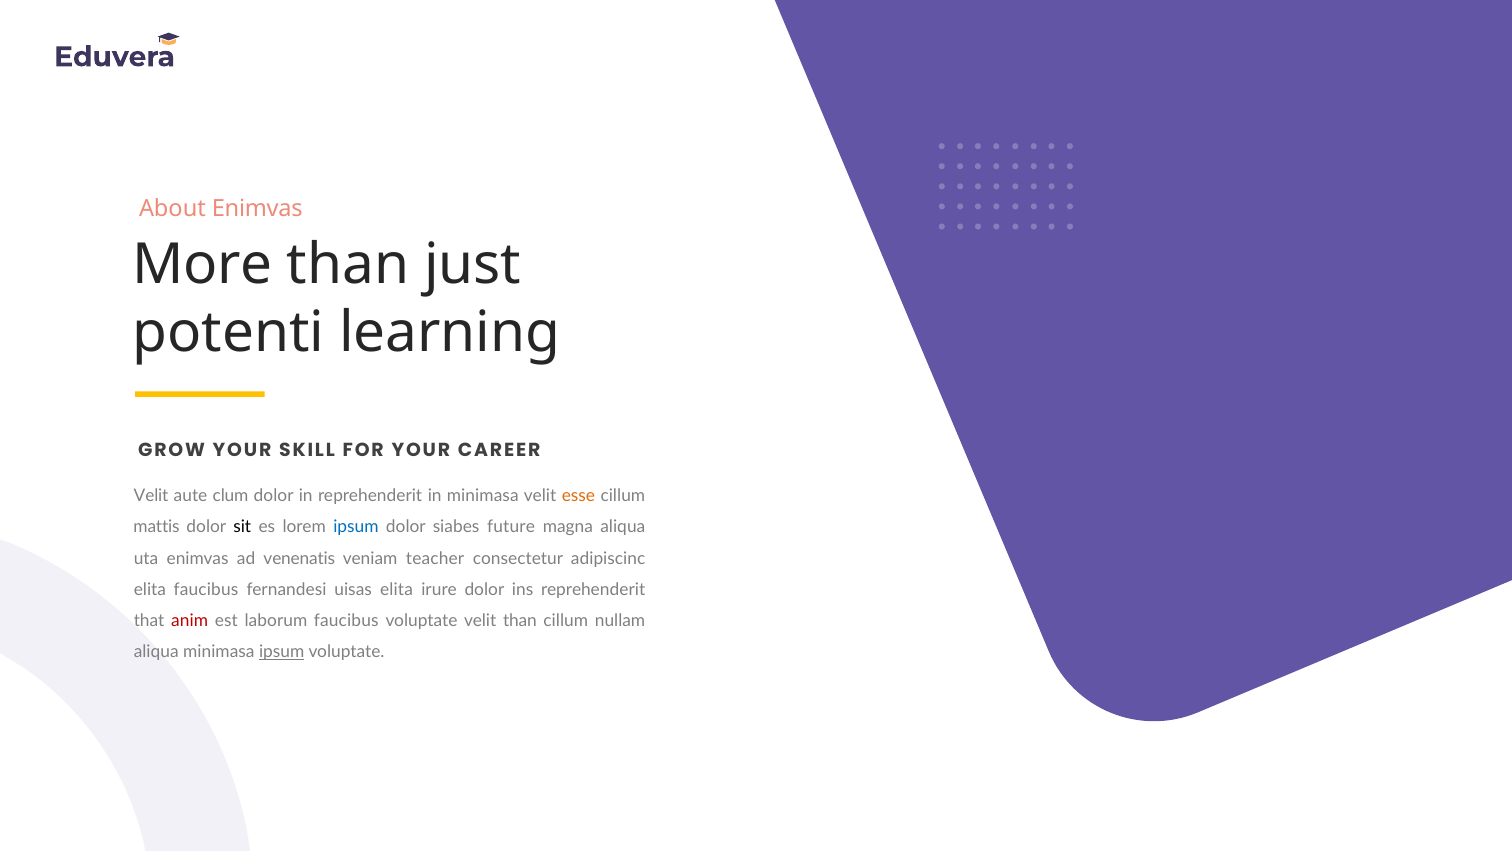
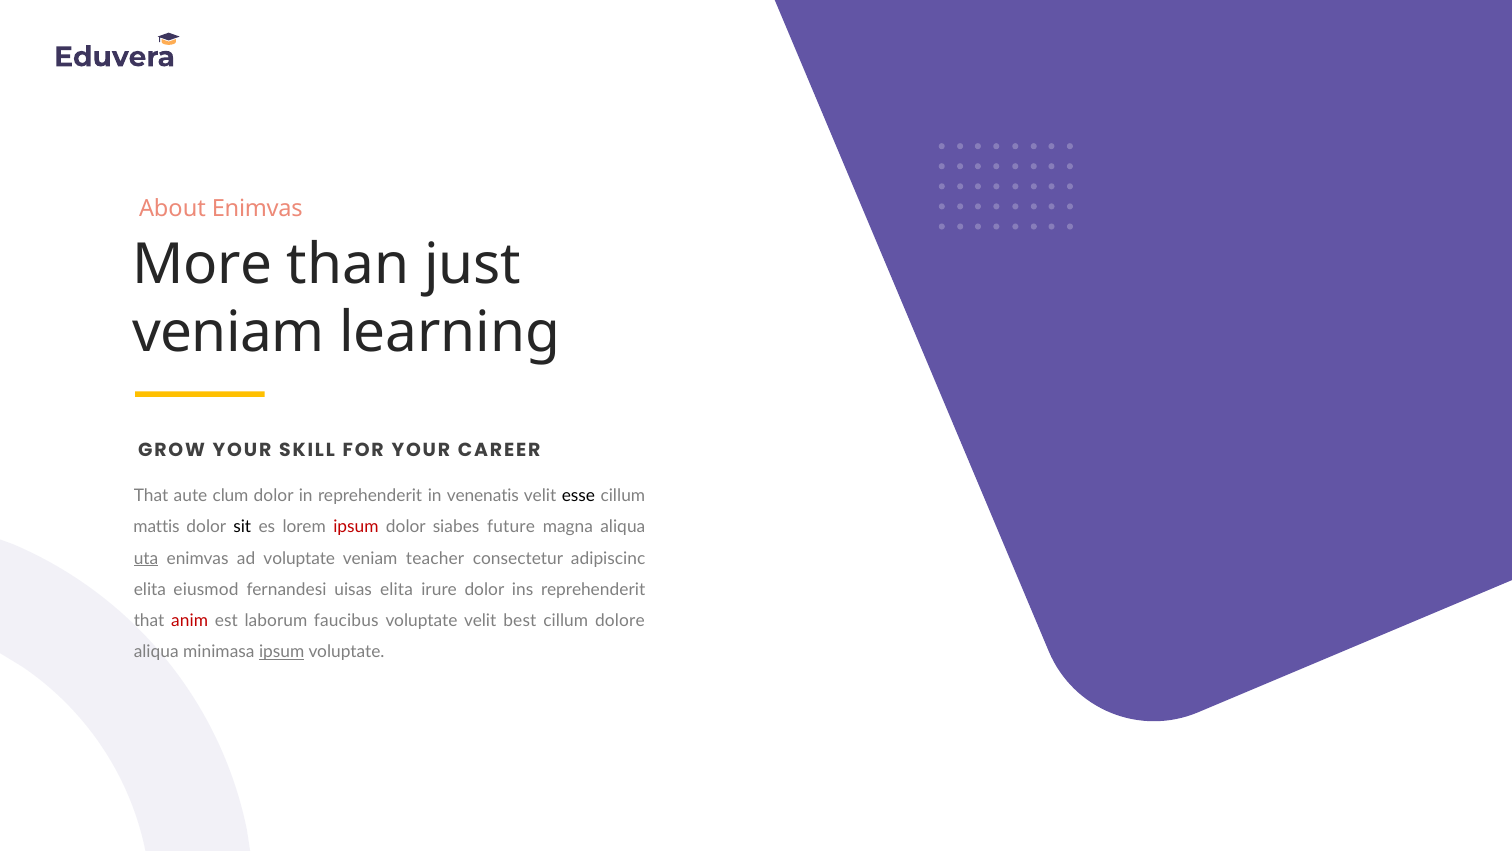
potenti: potenti -> veniam (229, 333)
Velit: Velit -> That (151, 496)
in minimasa: minimasa -> venenatis (483, 496)
esse colour: orange -> black (578, 496)
ipsum colour: blue -> red (356, 527)
uta underline: none -> present (146, 558)
ad venenatis: venenatis -> voluptate (299, 558)
elita faucibus: faucibus -> eiusmod (206, 589)
velit than: than -> best (520, 621)
nullam: nullam -> dolore (620, 621)
